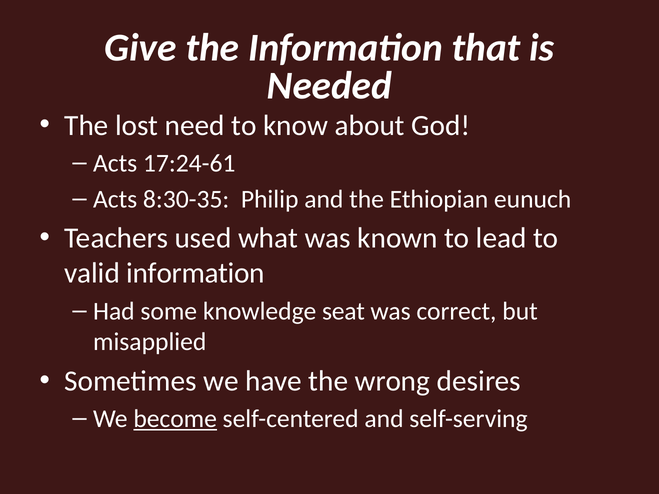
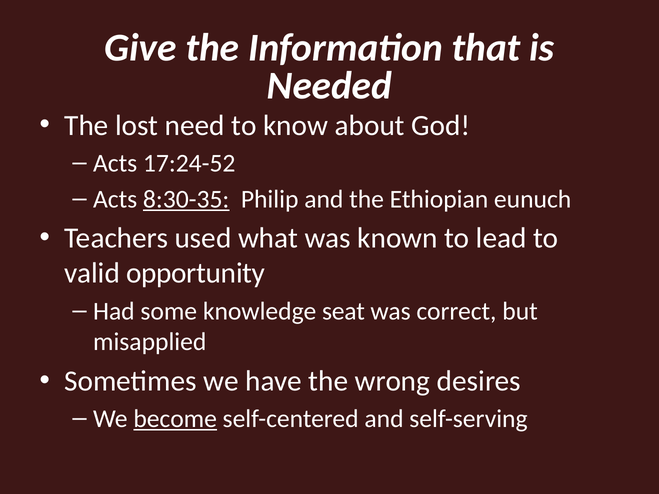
17:24-61: 17:24-61 -> 17:24-52 (189, 163)
8:30-35 underline: none -> present (186, 199)
valid information: information -> opportunity (196, 273)
